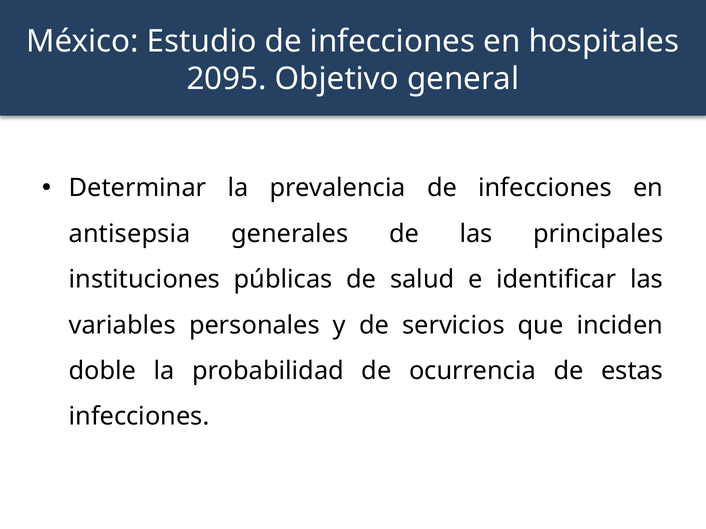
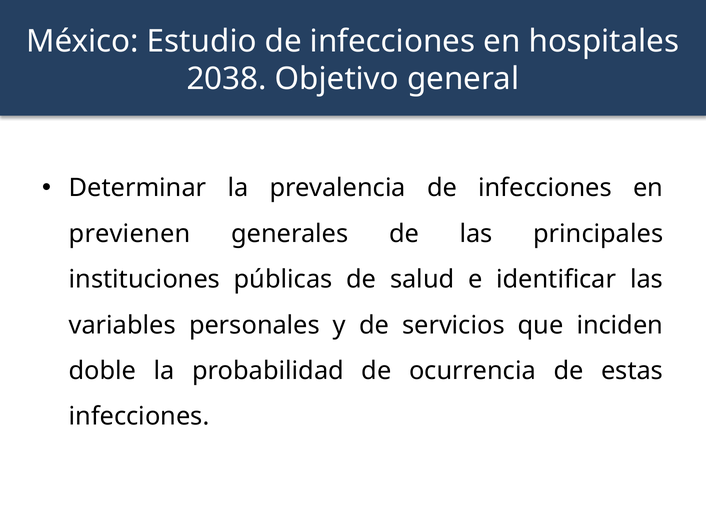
2095: 2095 -> 2038 (227, 79)
antisepsia: antisepsia -> previenen (130, 234)
